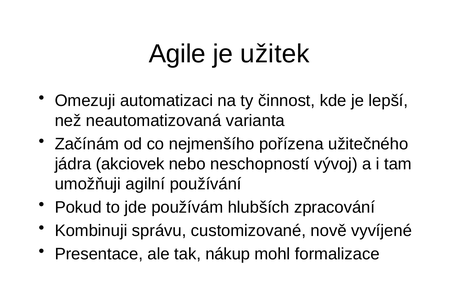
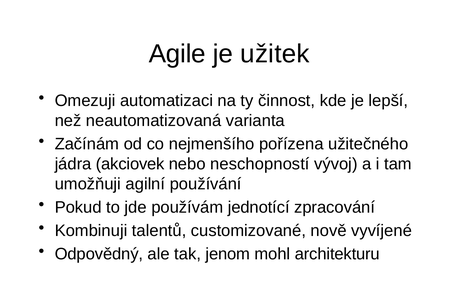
hlubších: hlubších -> jednotící (259, 207)
správu: správu -> talentů (159, 230)
Presentace: Presentace -> Odpovědný (99, 254)
nákup: nákup -> jenom (228, 254)
formalizace: formalizace -> architekturu (337, 254)
